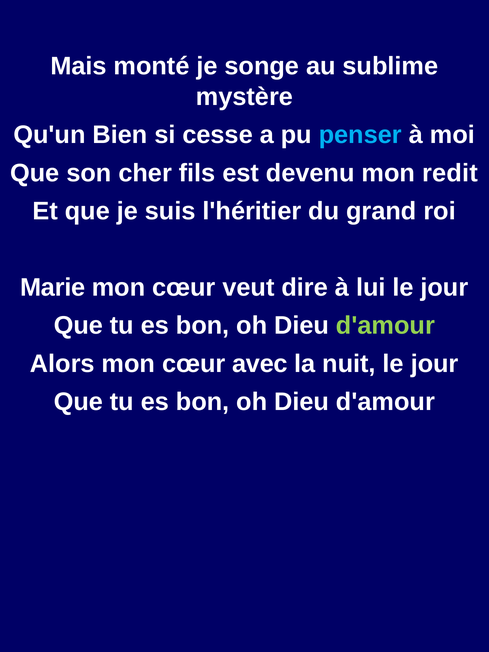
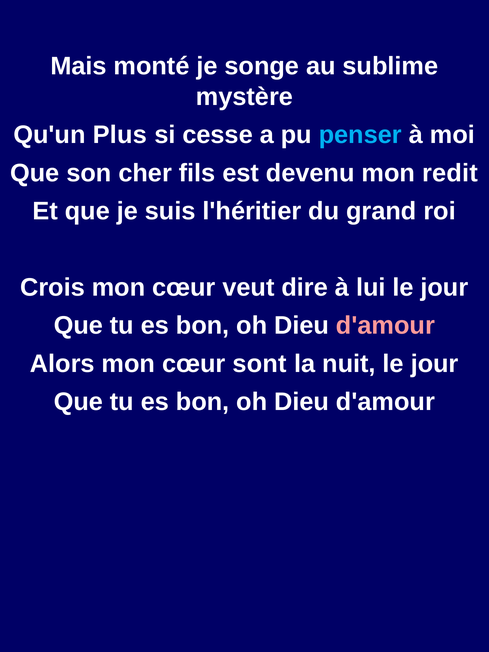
Bien: Bien -> Plus (120, 135)
Marie: Marie -> Crois (53, 287)
d'amour colour: light green -> pink (385, 326)
avec: avec -> sont (260, 364)
